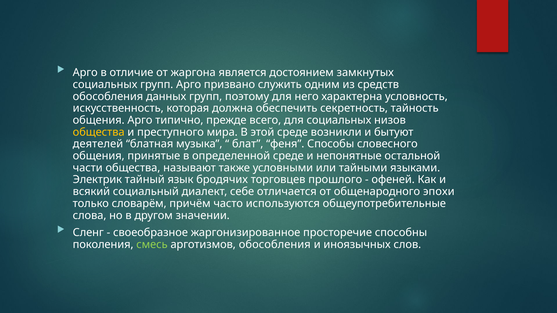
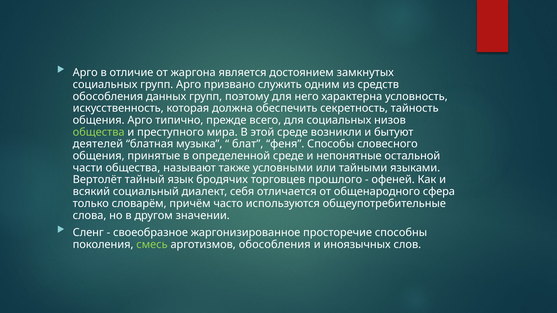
общества colour: yellow -> light green (99, 132)
Электрик: Электрик -> Вертолёт (97, 180)
себе: себе -> себя (242, 192)
эпохи: эпохи -> сфера (439, 192)
